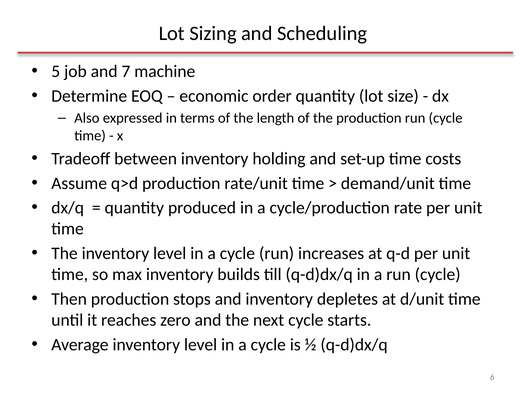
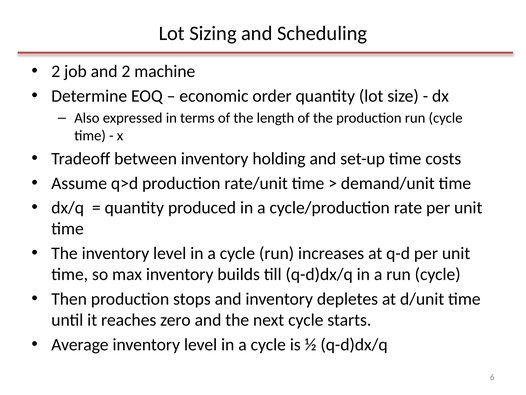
5: 5 -> 2 (56, 71)
and 7: 7 -> 2 (126, 71)
